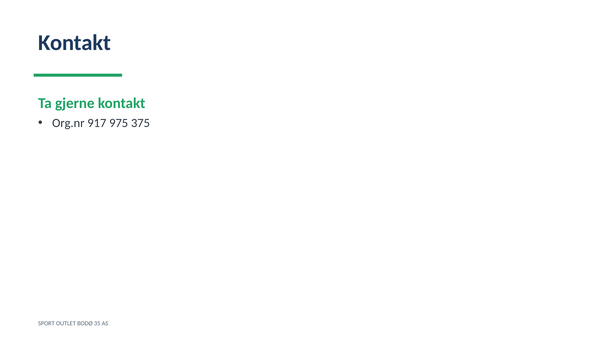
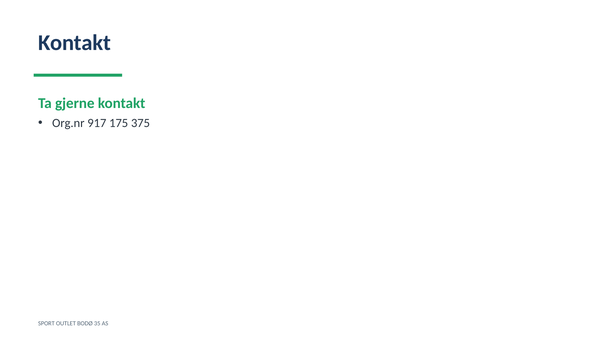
975: 975 -> 175 (119, 123)
